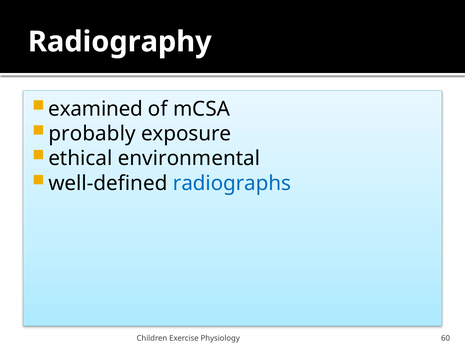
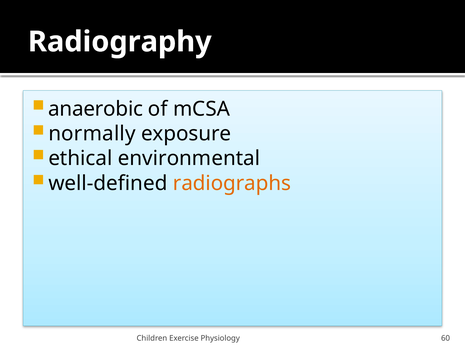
examined: examined -> anaerobic (96, 109)
probably: probably -> normally (92, 134)
radiographs colour: blue -> orange (232, 183)
